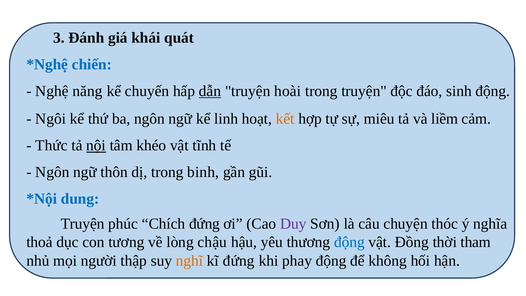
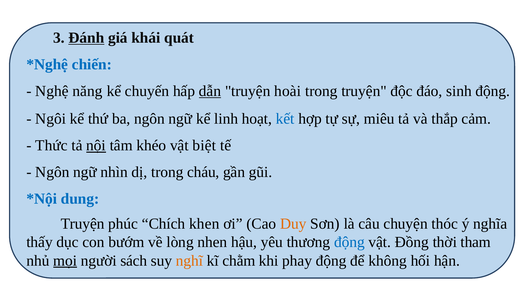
Đánh underline: none -> present (86, 38)
kết colour: orange -> blue (285, 119)
liềm: liềm -> thắp (445, 119)
tĩnh: tĩnh -> biệt (204, 145)
thôn: thôn -> nhìn (114, 172)
binh: binh -> cháu (203, 172)
Chích đứng: đứng -> khen (204, 224)
Duy colour: purple -> orange (293, 224)
thoả: thoả -> thấy (40, 242)
tương: tương -> bướm (126, 242)
chậu: chậu -> nhen (212, 242)
mọi underline: none -> present (65, 261)
thập: thập -> sách (134, 261)
kĩ đứng: đứng -> chằm (239, 261)
